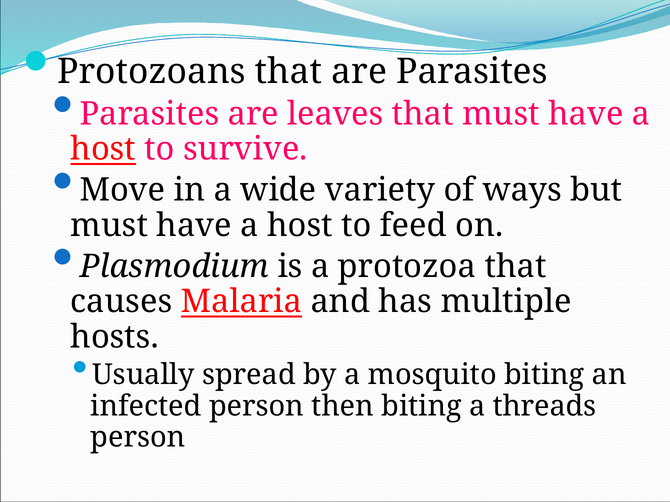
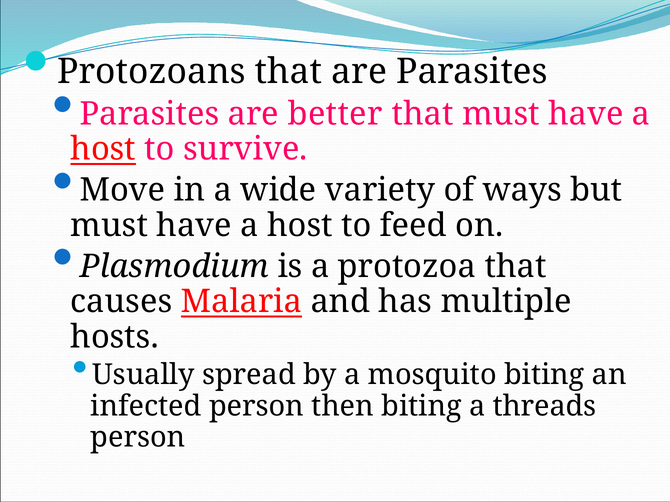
leaves: leaves -> better (335, 114)
